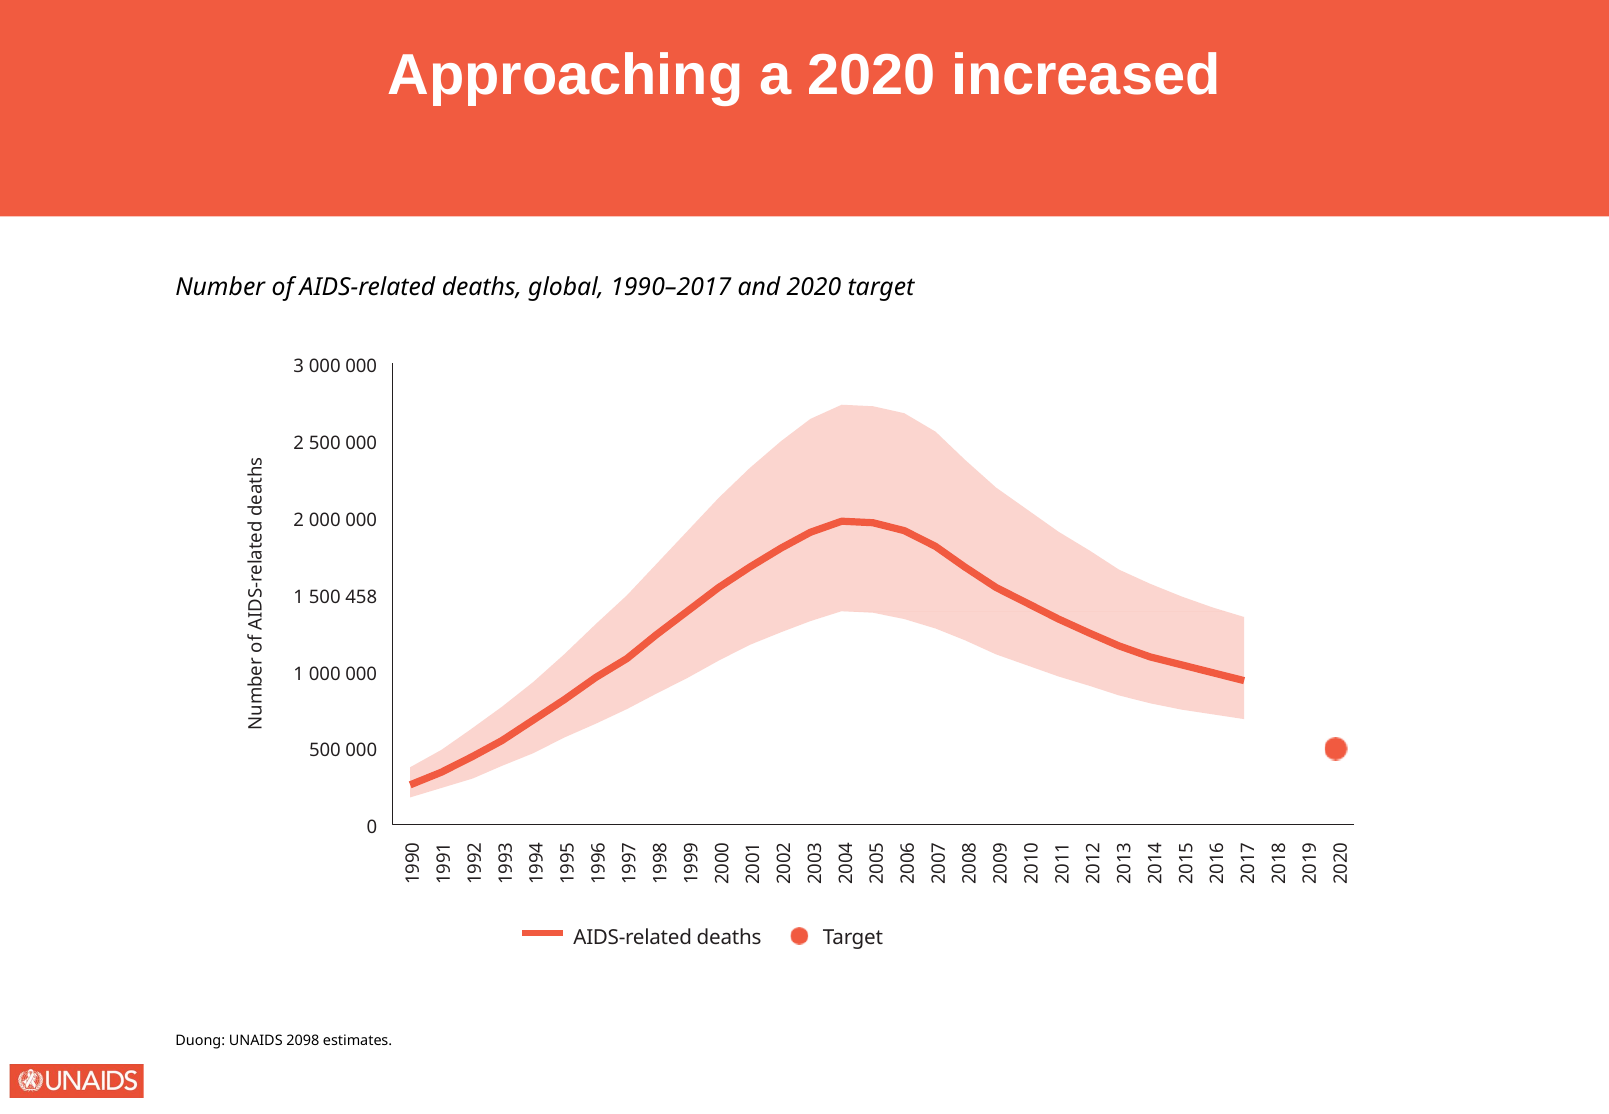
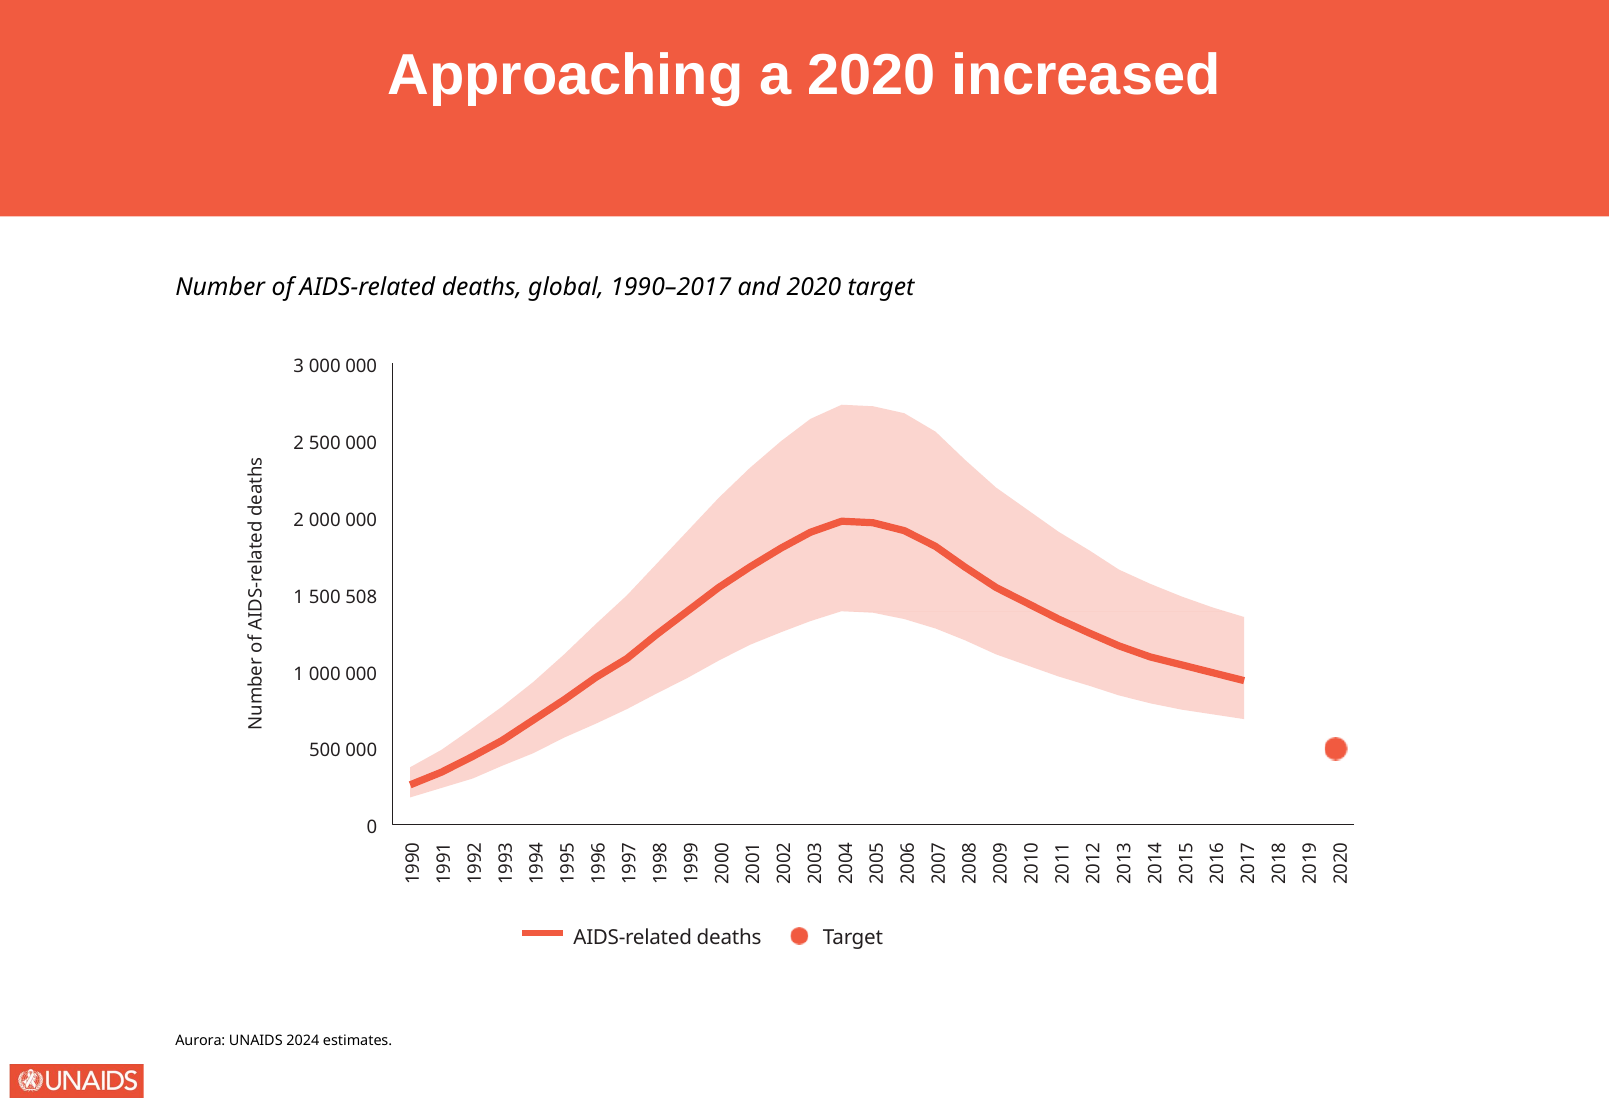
458: 458 -> 508 (361, 597)
Duong: Duong -> Aurora (200, 1040)
2098: 2098 -> 2024 (303, 1040)
